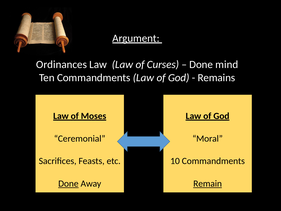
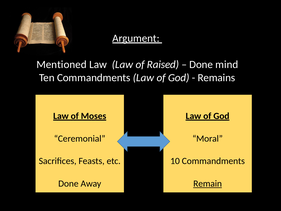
Ordinances: Ordinances -> Mentioned (62, 64)
Curses: Curses -> Raised (163, 64)
Done underline: present -> none (68, 183)
